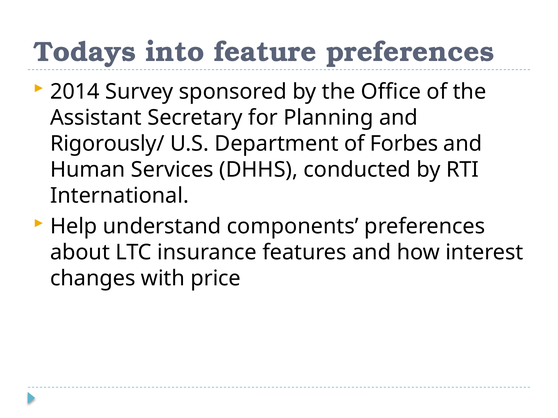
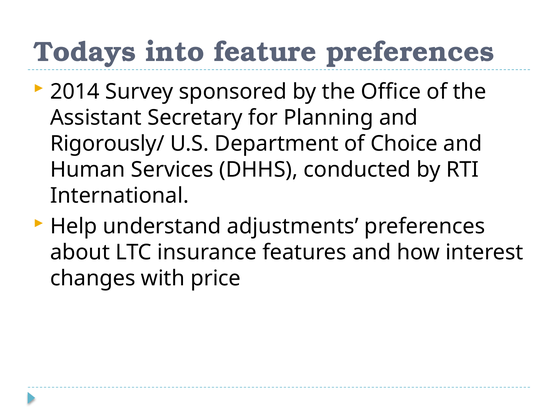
Forbes: Forbes -> Choice (404, 144)
components: components -> adjustments (293, 227)
